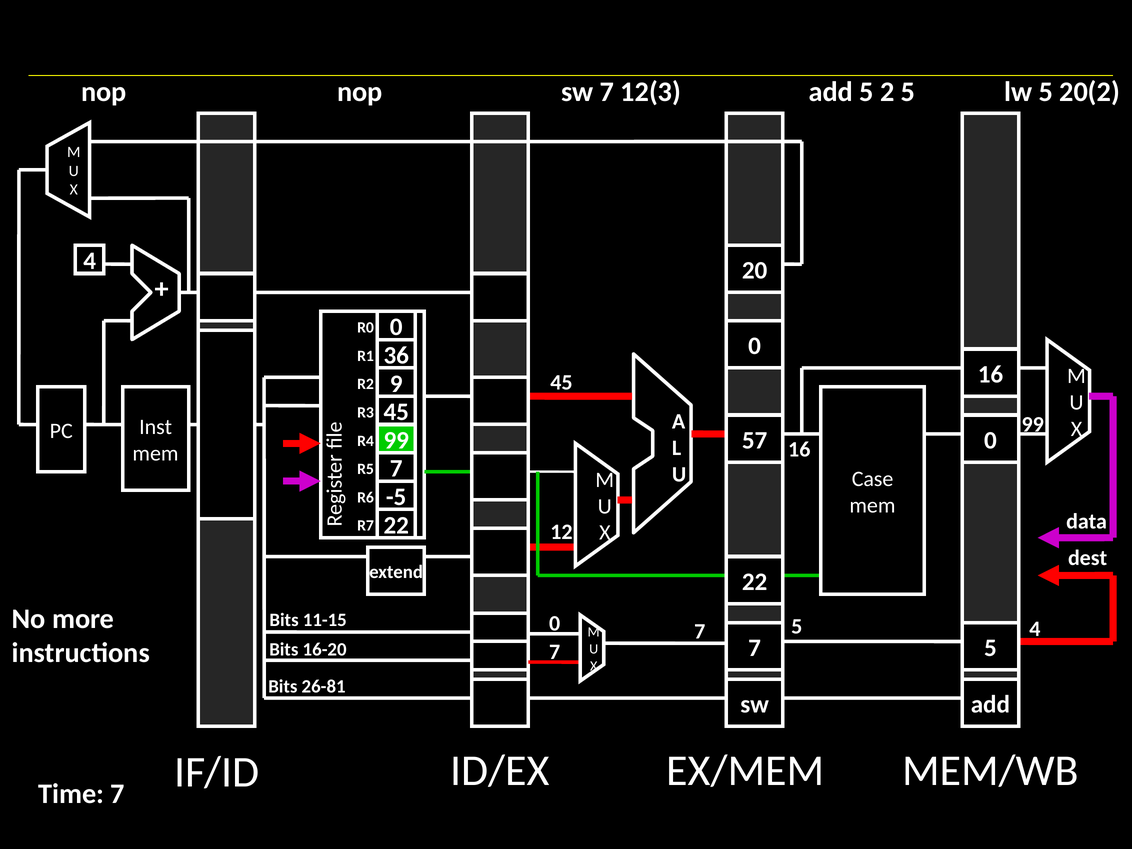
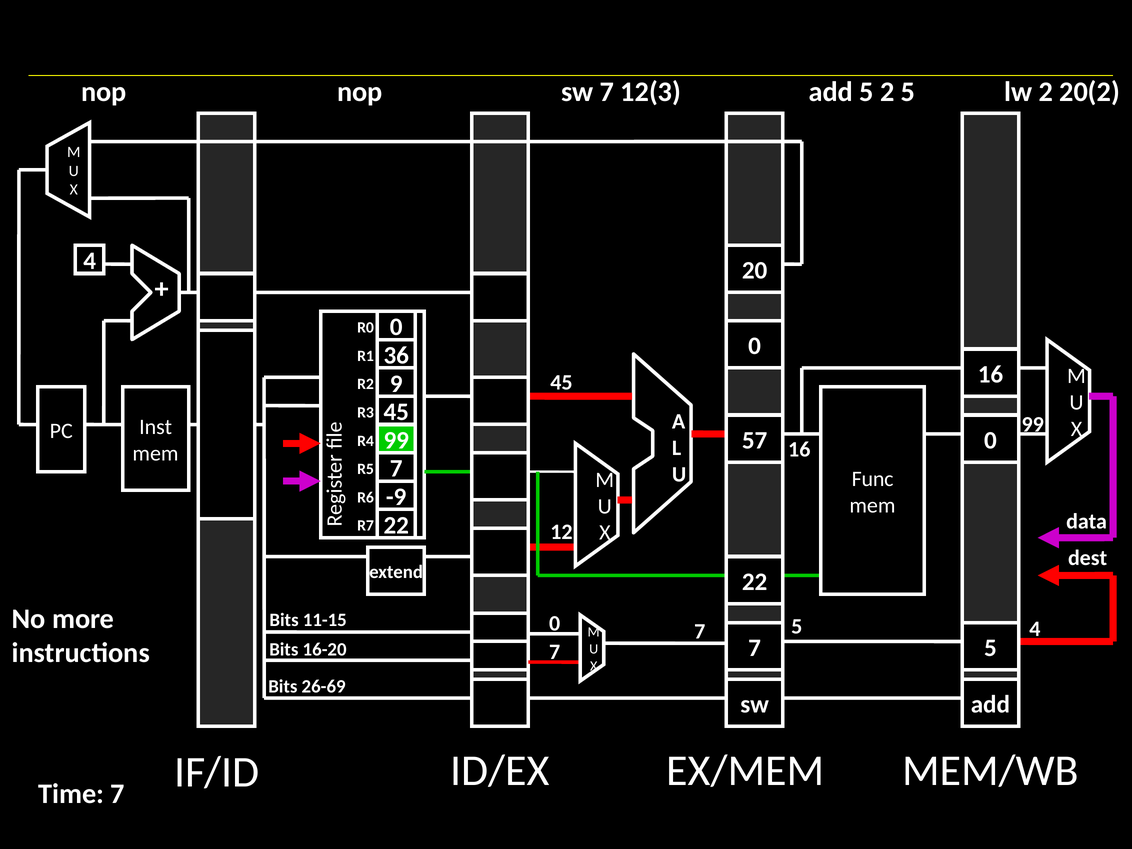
lw 5: 5 -> 2 (1046, 92)
Case: Case -> Func (873, 479)
-5: -5 -> -9 (396, 497)
26-81: 26-81 -> 26-69 (324, 687)
